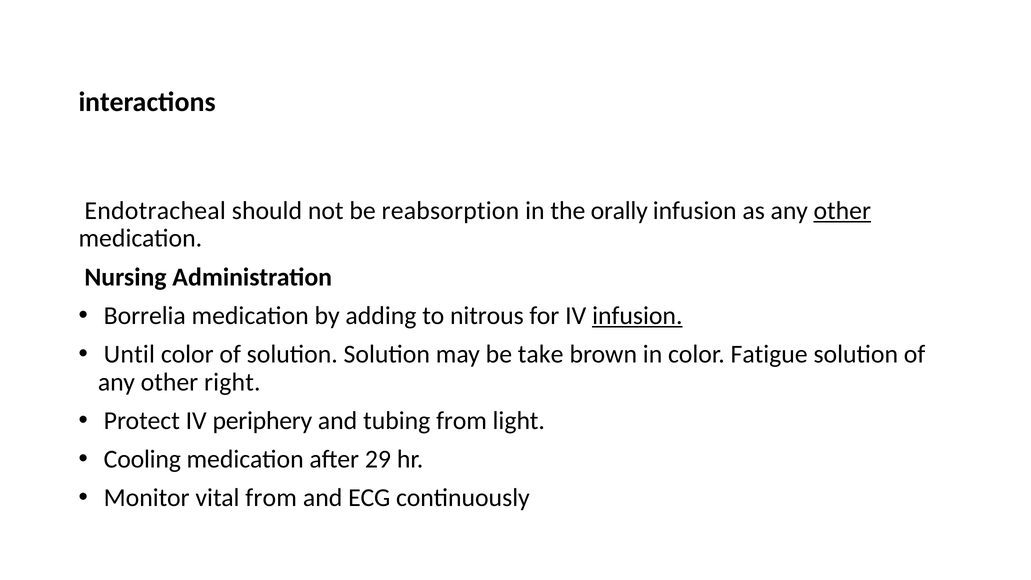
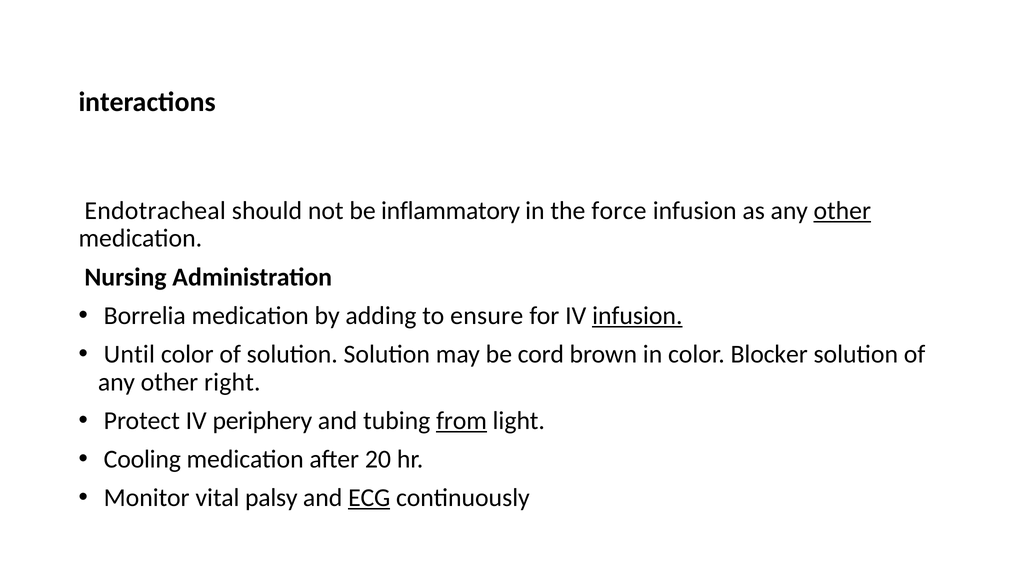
reabsorption: reabsorption -> inflammatory (451, 211)
orally: orally -> force (619, 211)
nitrous: nitrous -> ensure (487, 316)
take: take -> cord (541, 354)
Fatigue: Fatigue -> Blocker (769, 354)
from underline: none -> present (462, 421)
29: 29 -> 20 (378, 459)
vital from: from -> palsy (271, 498)
ECG underline: none -> present (369, 498)
